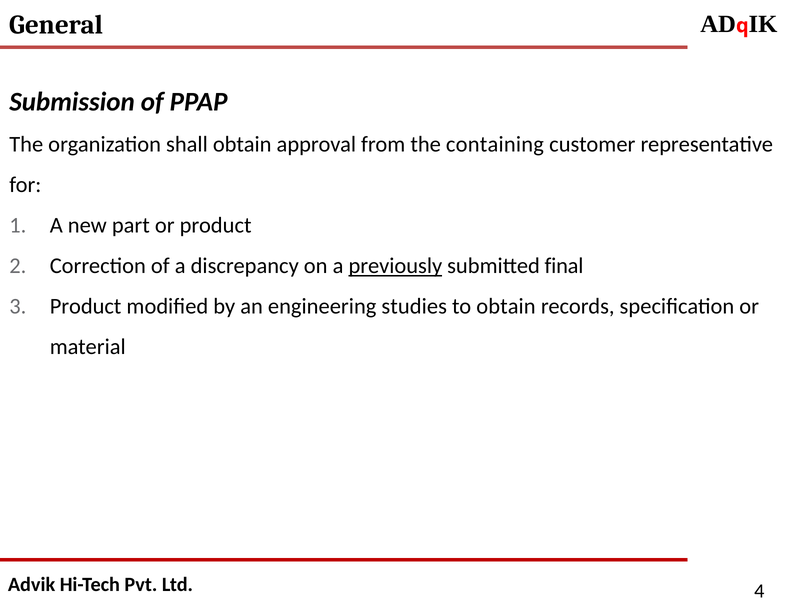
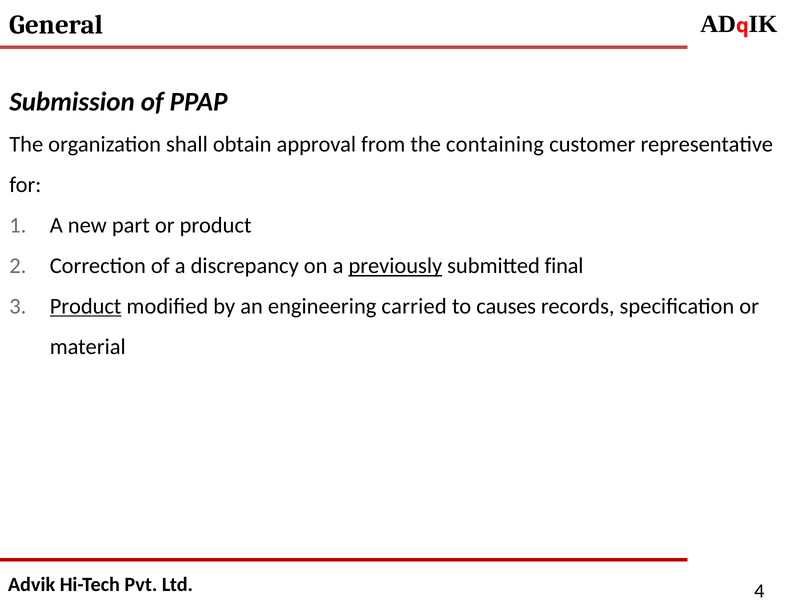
Product underline: none -> present (86, 306)
studies: studies -> carried (414, 306)
to obtain: obtain -> causes (506, 306)
